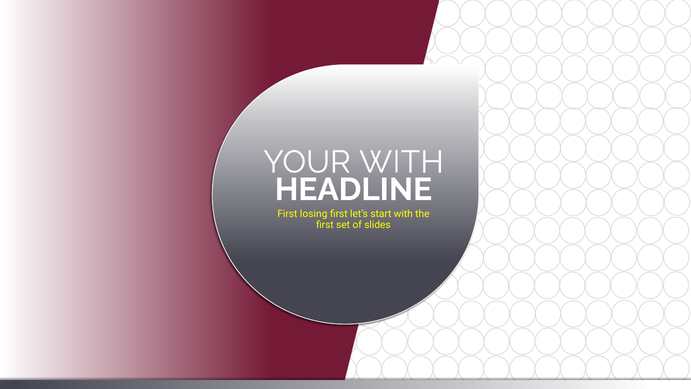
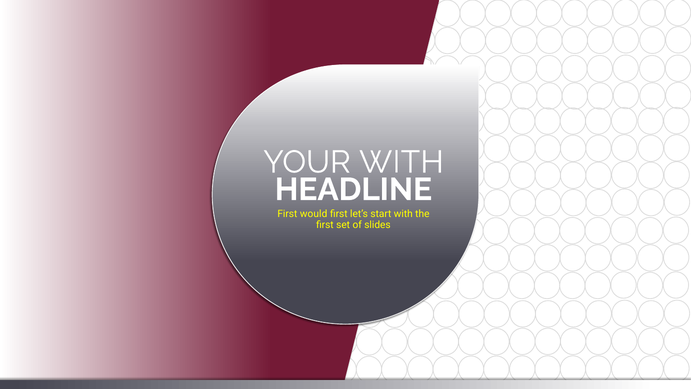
losing: losing -> would (314, 214)
